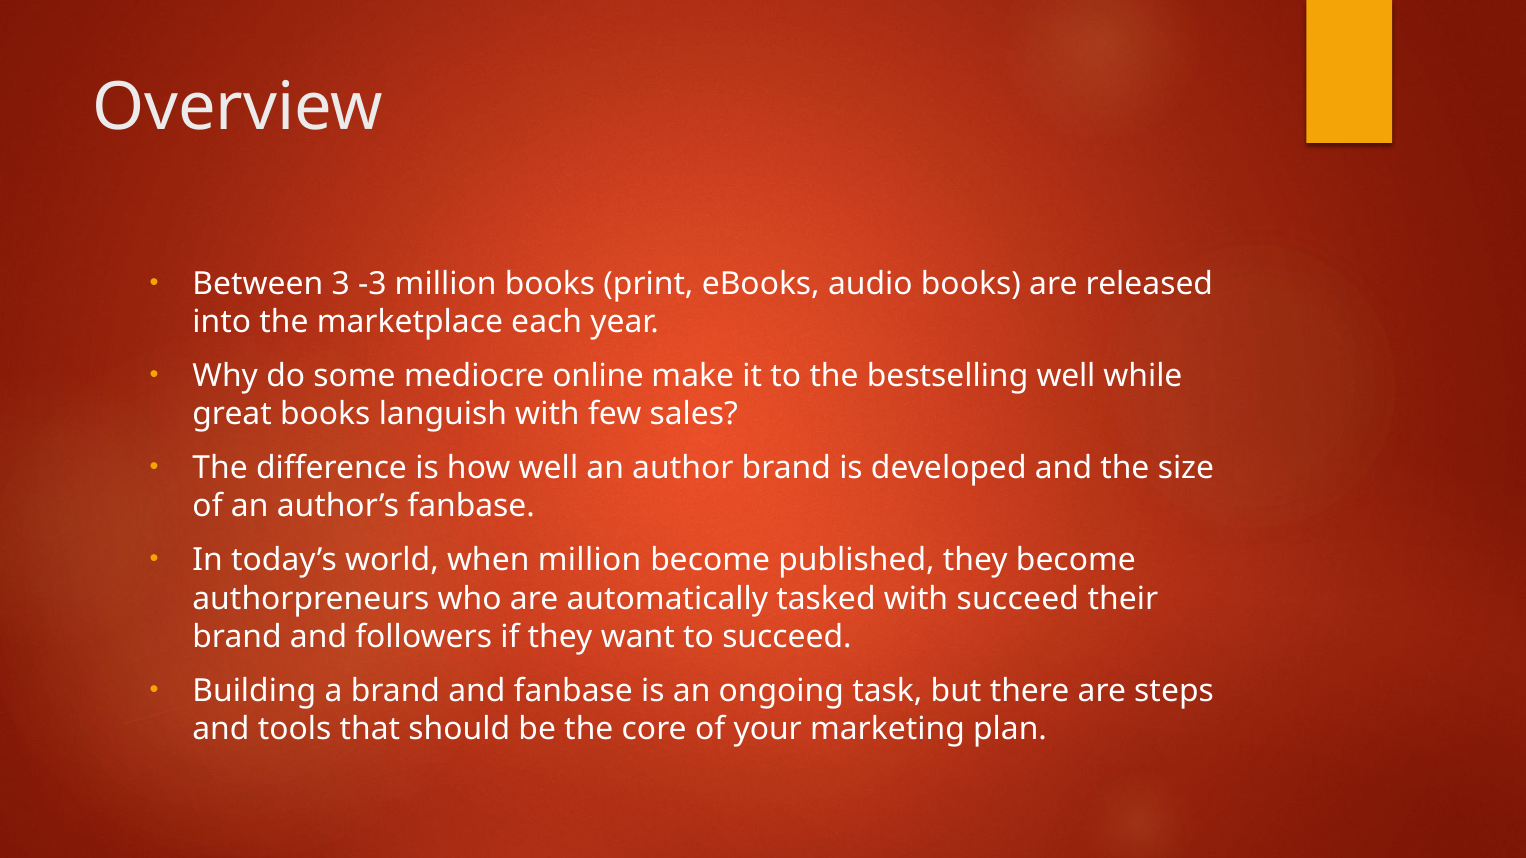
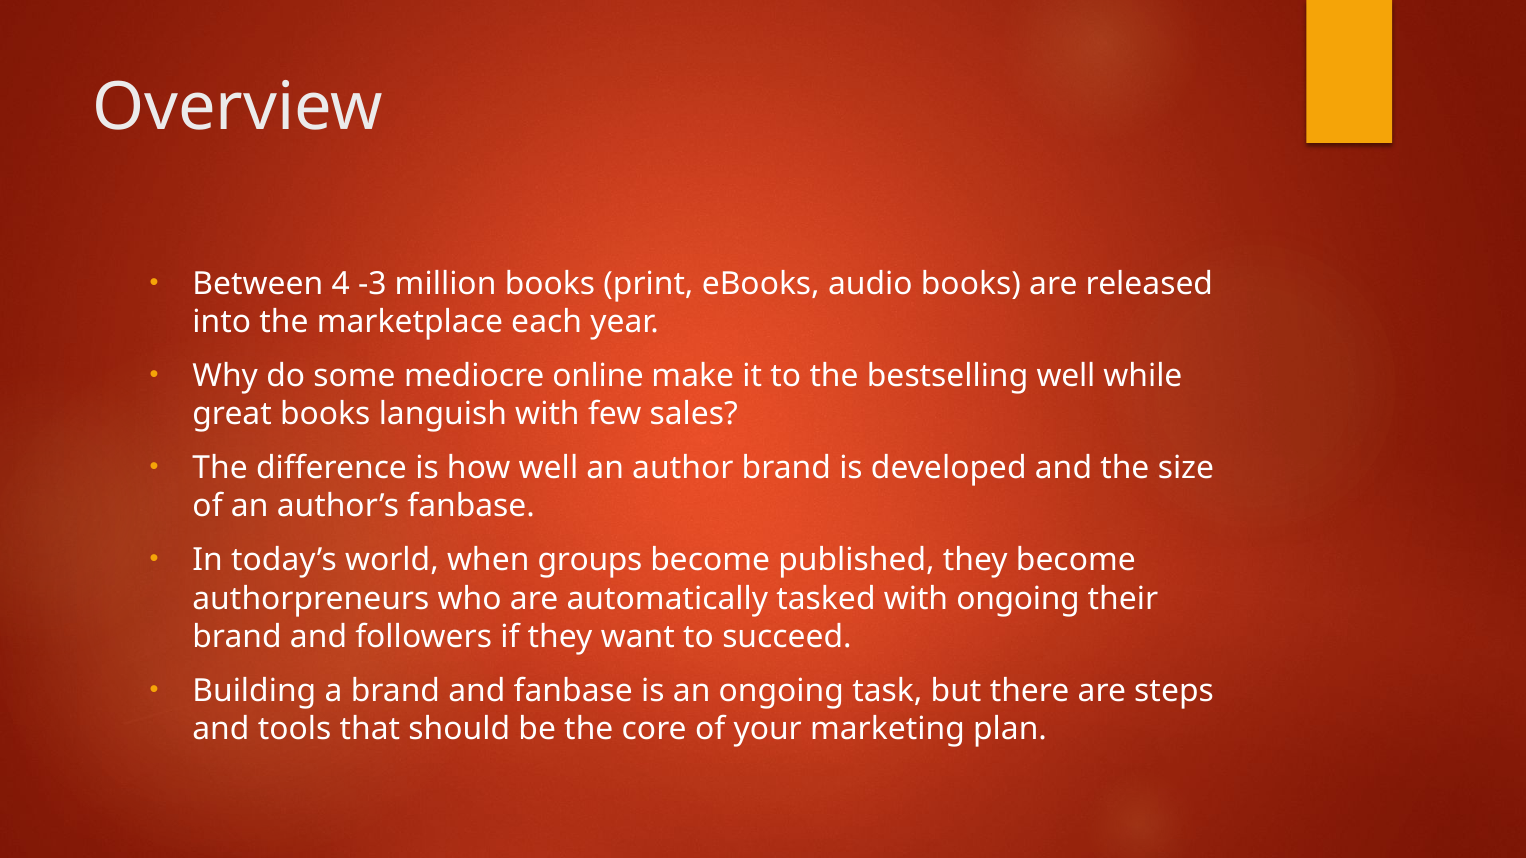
3: 3 -> 4 (341, 284)
when million: million -> groups (590, 561)
with succeed: succeed -> ongoing (1018, 599)
